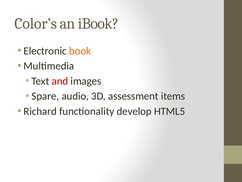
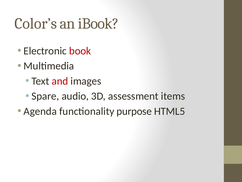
book colour: orange -> red (80, 51)
Richard: Richard -> Agenda (40, 111)
develop: develop -> purpose (134, 111)
